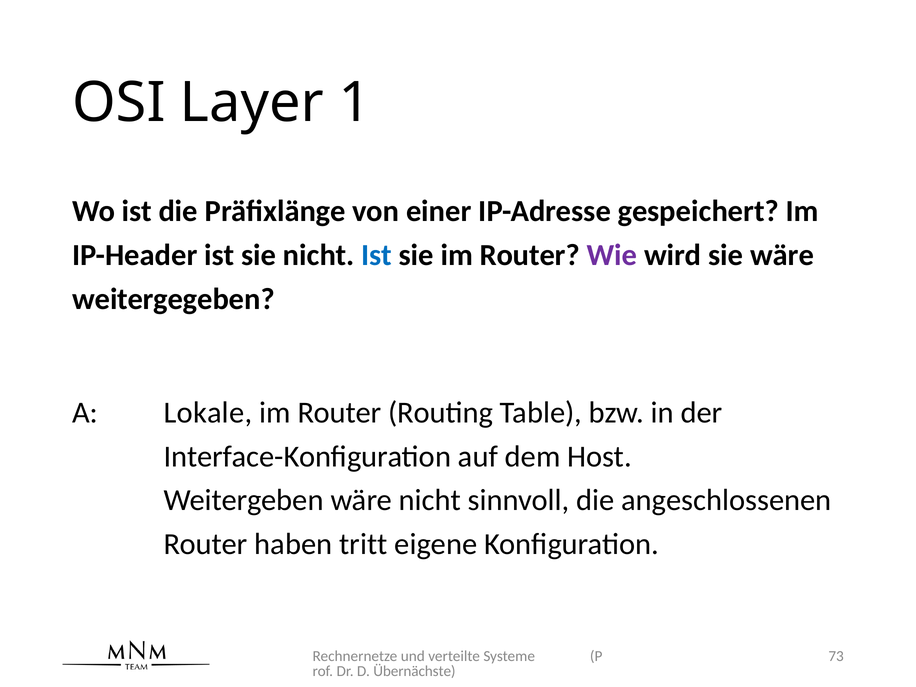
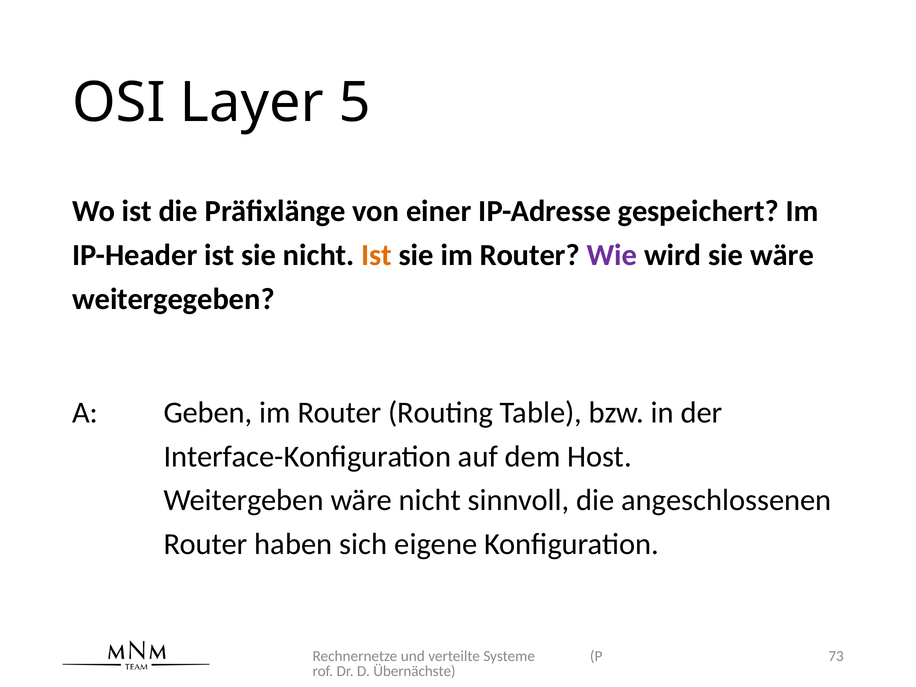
1: 1 -> 5 (355, 103)
Ist colour: blue -> orange (377, 255)
Lokale: Lokale -> Geben (208, 412)
tritt: tritt -> sich (363, 544)
